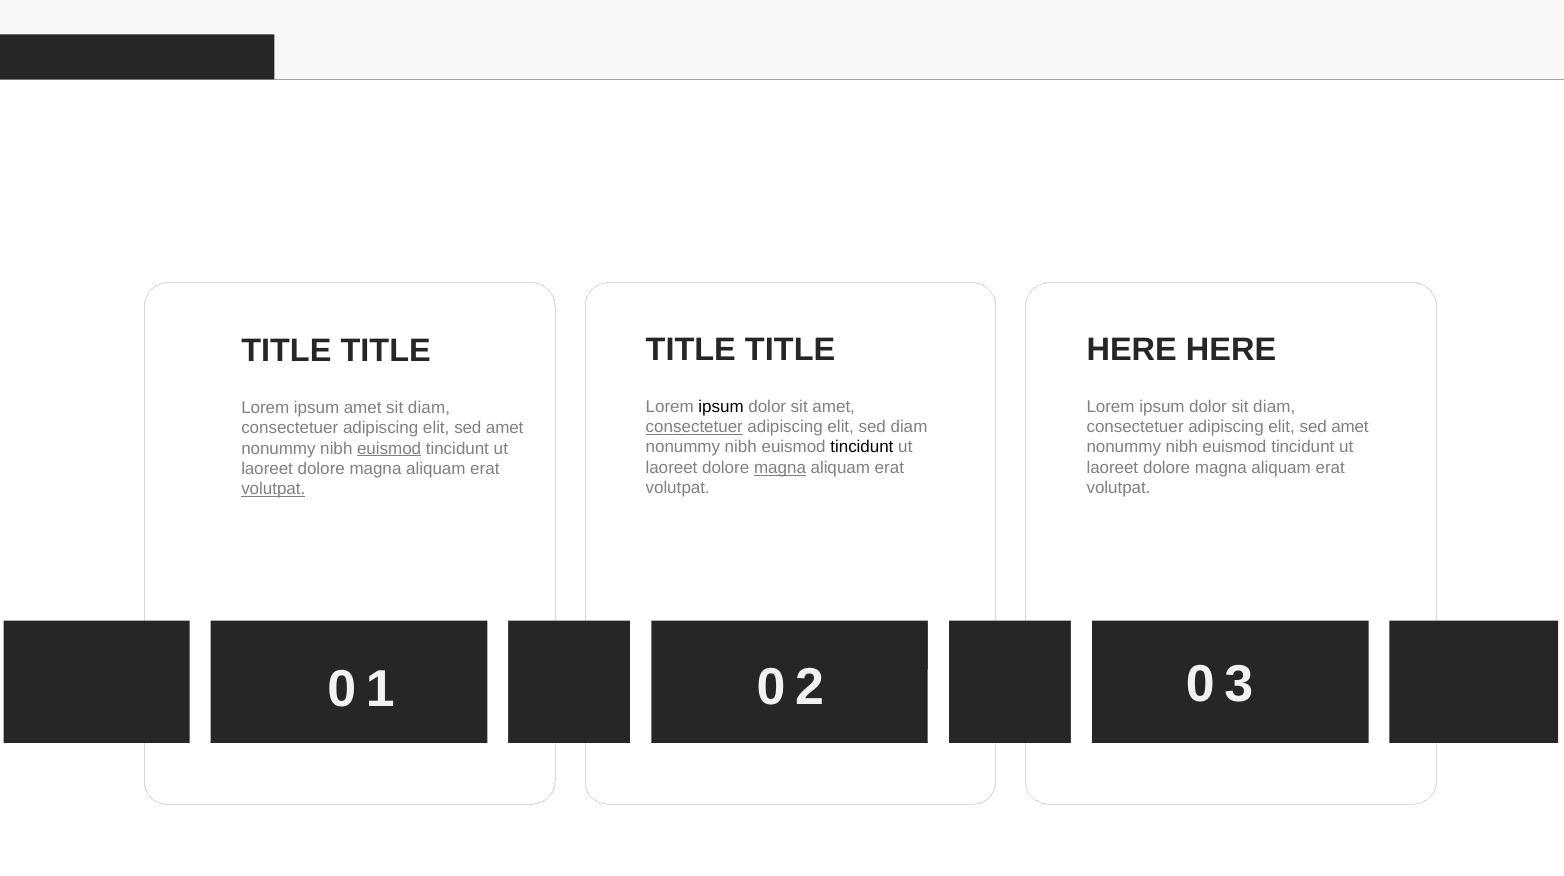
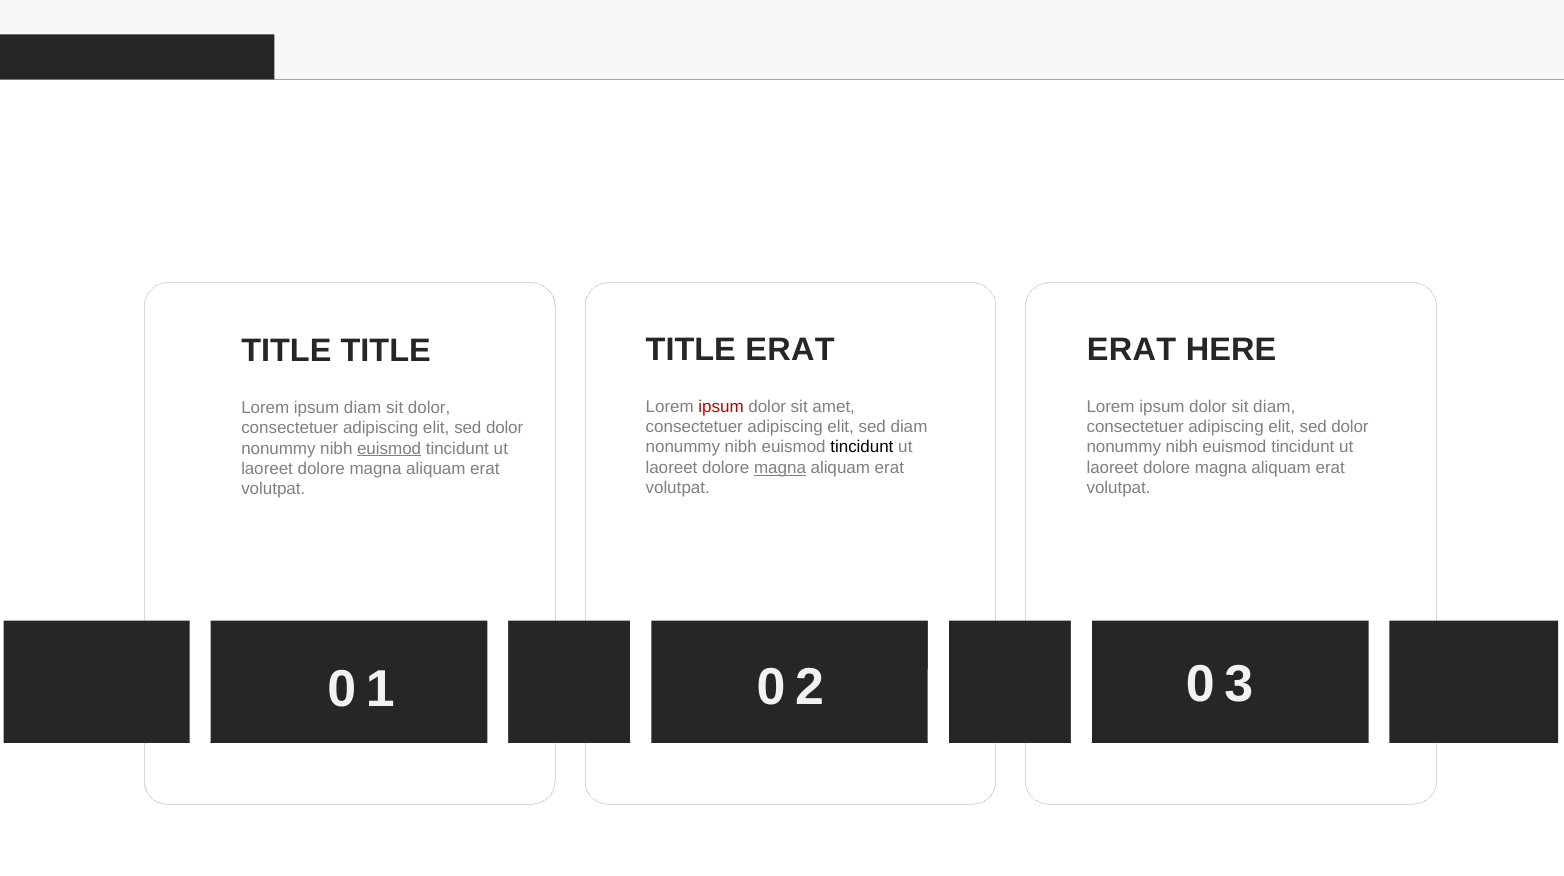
TITLE: TITLE -> ERAT (790, 350)
HERE: HERE -> ERAT (1131, 350)
ipsum colour: black -> red (721, 407)
ipsum amet: amet -> diam (363, 408)
diam: diam -> dolor (429, 408)
consectetuer underline: present -> none (694, 427)
amet: amet -> dolor (1350, 427)
amet: amet -> dolor (505, 428)
volutpat underline: present -> none (273, 489)
